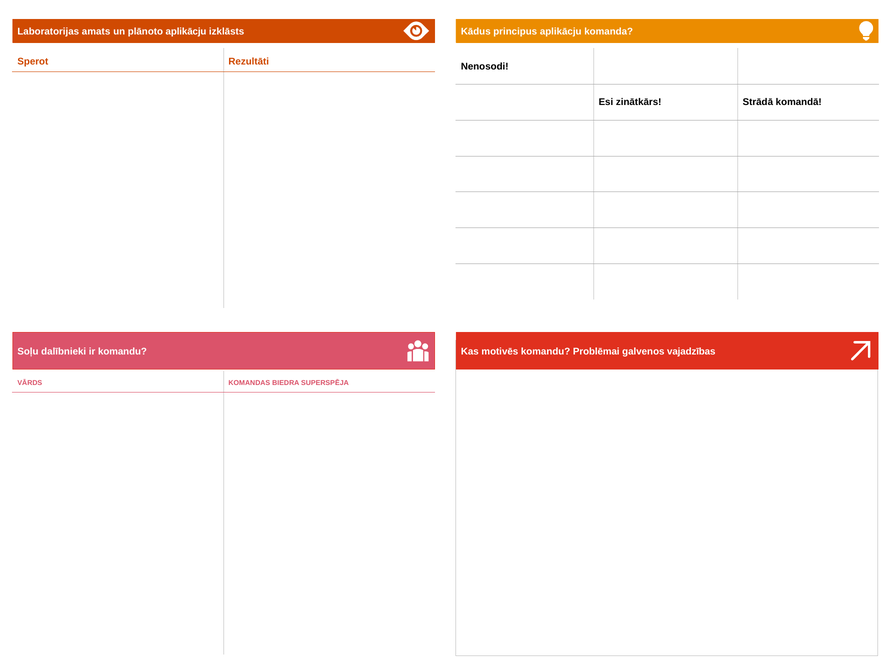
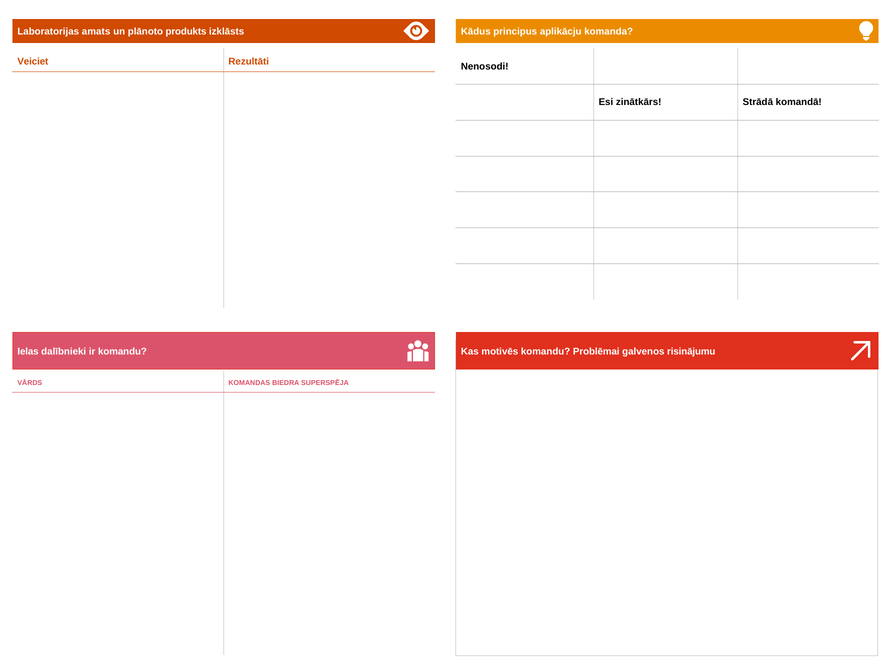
plānoto aplikācju: aplikācju -> produkts (186, 32)
Sperot: Sperot -> Veiciet (33, 61)
Soļu: Soļu -> Ielas (28, 352)
vajadzības: vajadzības -> risinājumu (691, 352)
